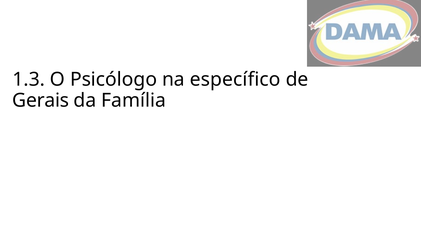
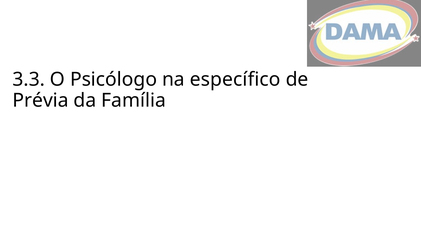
1.3: 1.3 -> 3.3 (29, 79)
Gerais: Gerais -> Prévia (41, 100)
